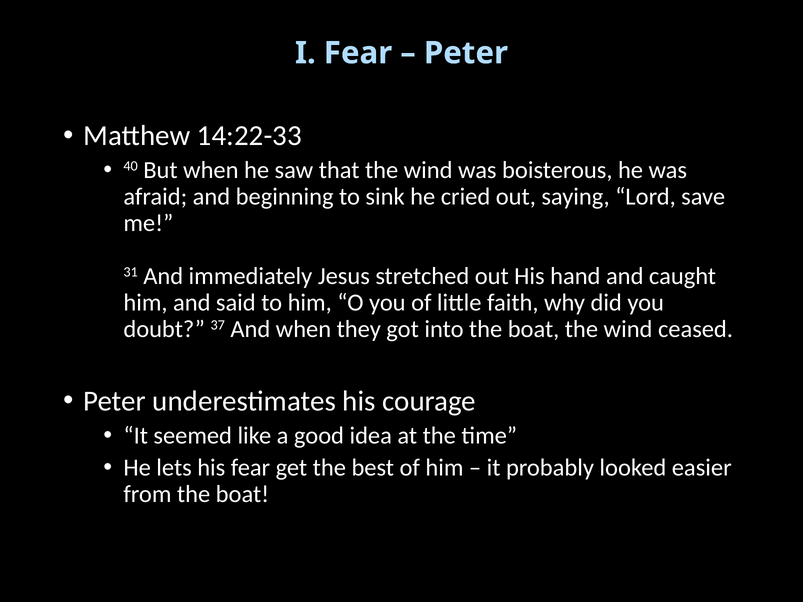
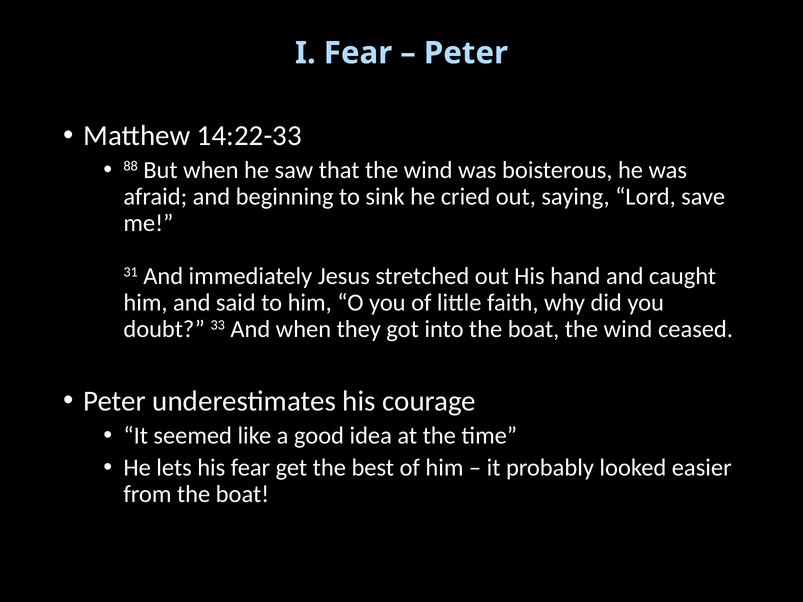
40: 40 -> 88 (131, 166)
37: 37 -> 33 (218, 325)
